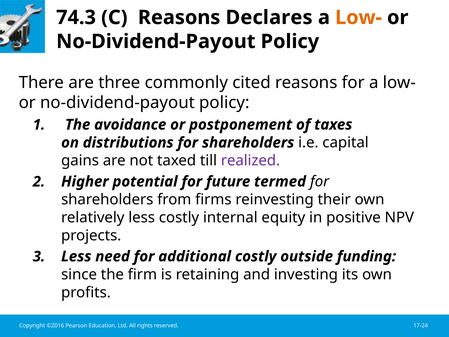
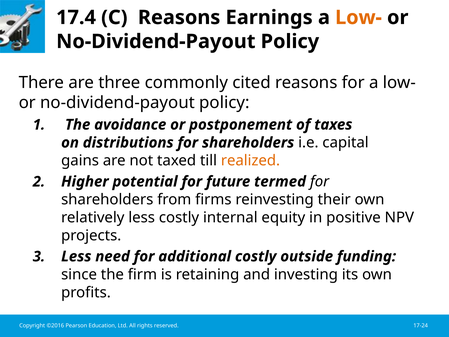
74.3: 74.3 -> 17.4 (76, 17)
Declares: Declares -> Earnings (269, 17)
realized colour: purple -> orange (250, 160)
